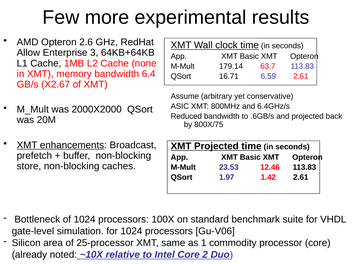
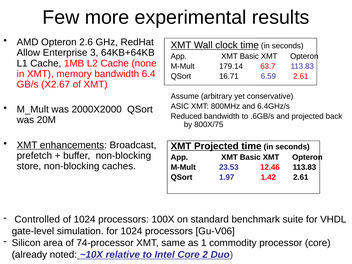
Bottleneck: Bottleneck -> Controlled (37, 219)
25-processor: 25-processor -> 74-processor (105, 243)
